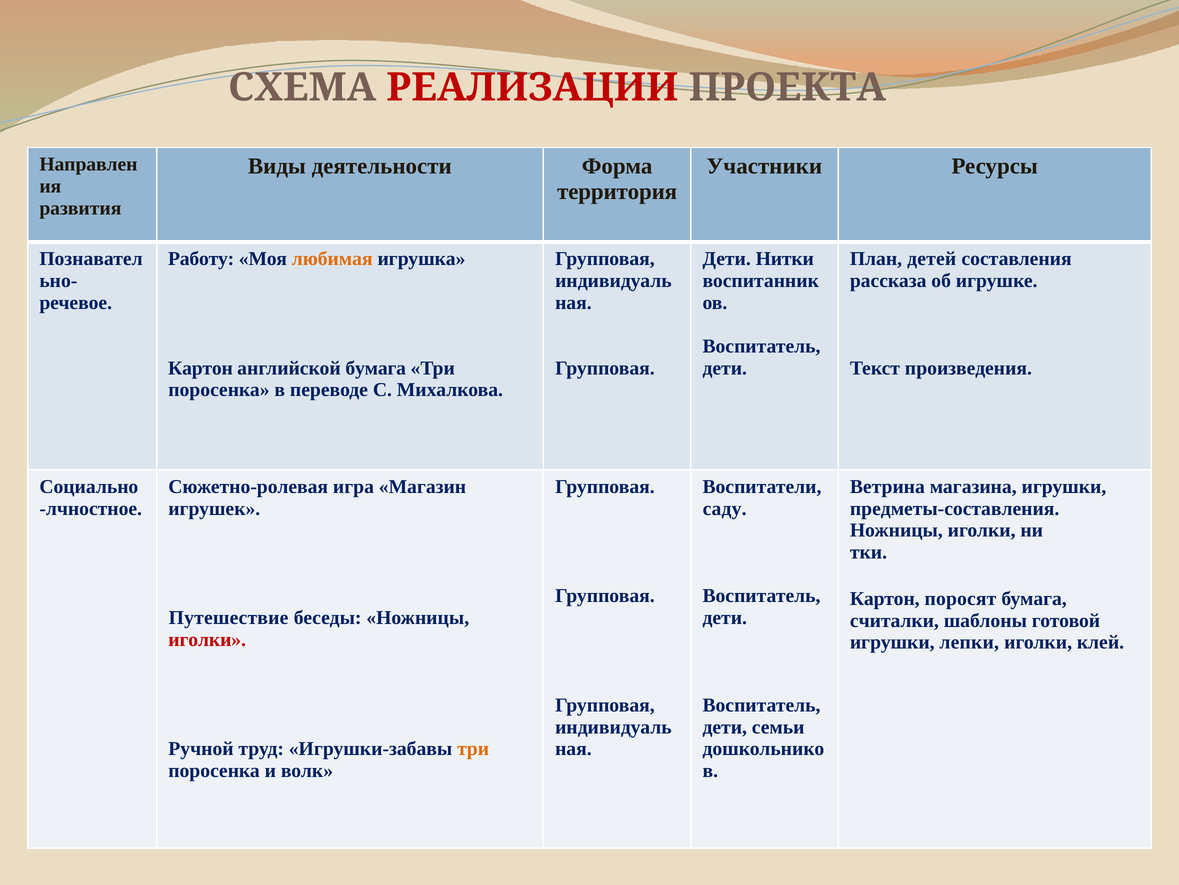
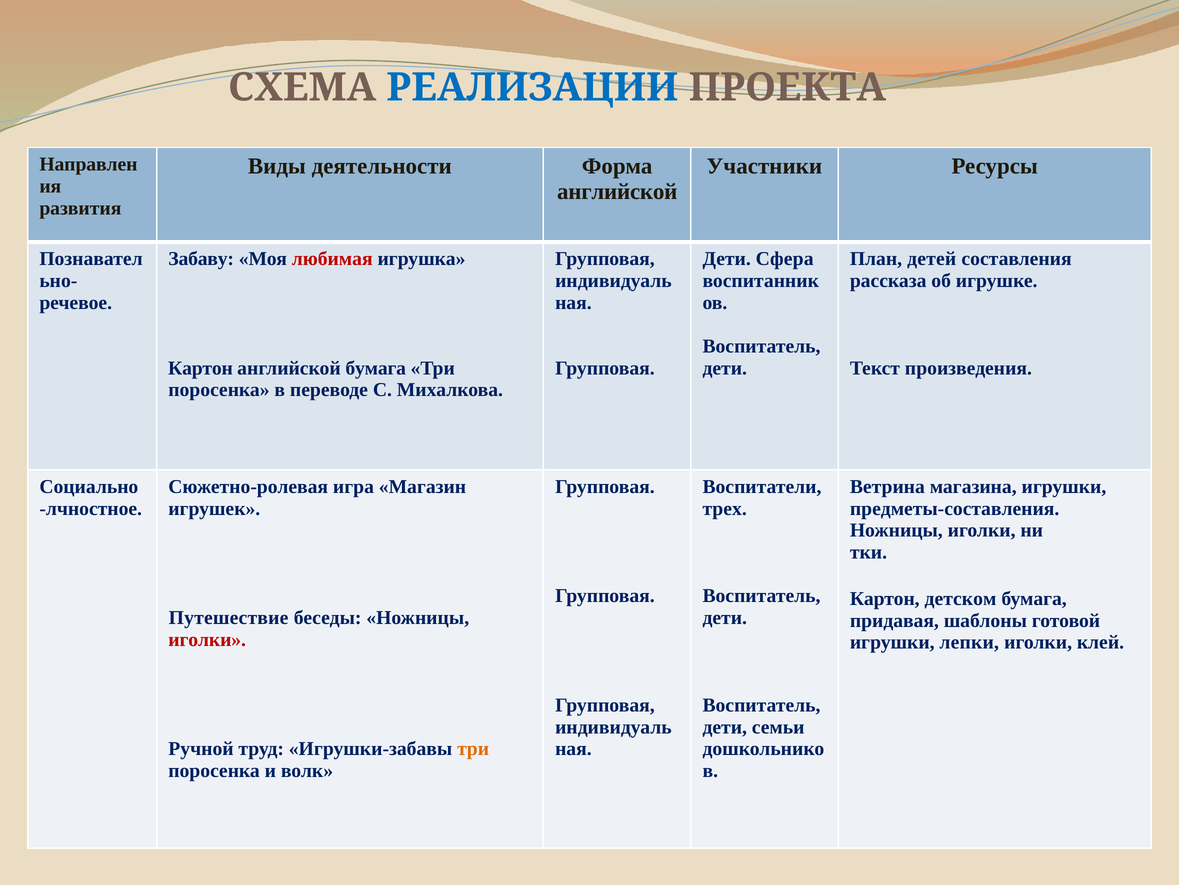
РЕАЛИЗАЦИИ colour: red -> blue (532, 87)
территория: территория -> английской (617, 191)
Работу: Работу -> Забаву (201, 259)
любимая colour: orange -> red (332, 259)
Нитки: Нитки -> Сфера (785, 259)
саду: саду -> трех (725, 508)
поросят: поросят -> детском (961, 598)
считалки: считалки -> придавая (894, 620)
